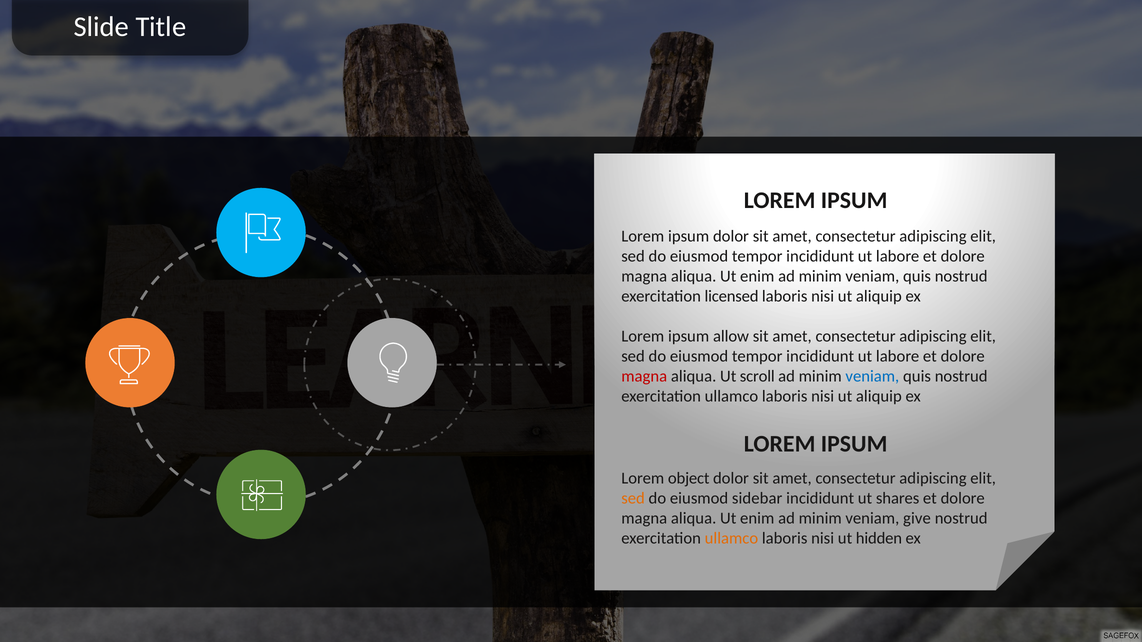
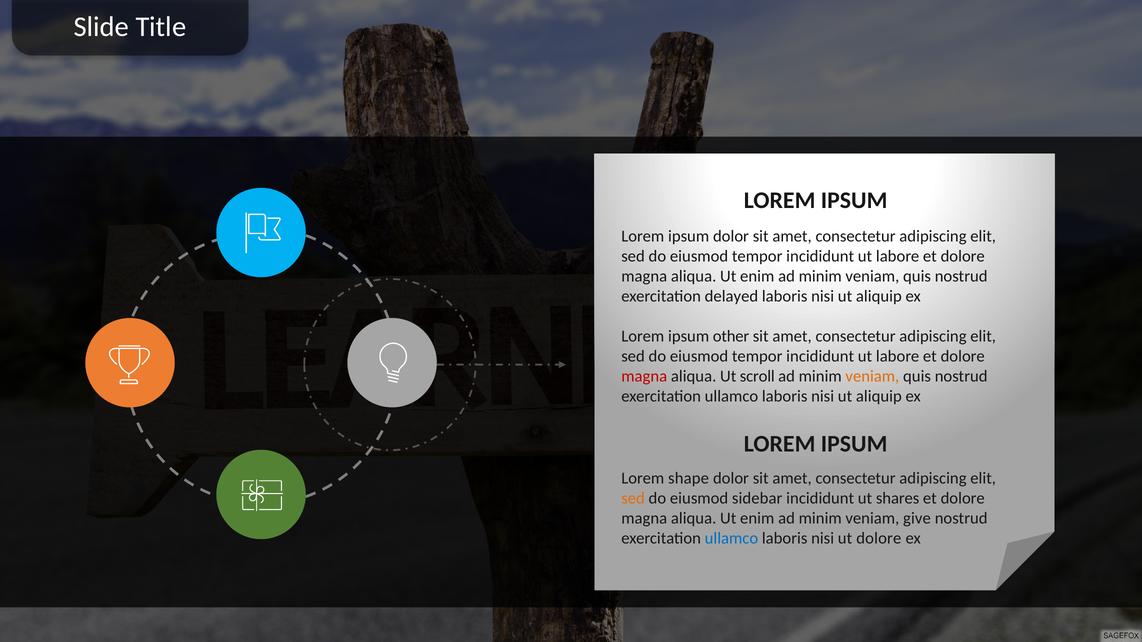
licensed: licensed -> delayed (731, 296)
allow: allow -> other (731, 336)
veniam colour: blue -> orange (872, 376)
object: object -> shape (689, 479)
ullamco colour: orange -> blue (731, 539)
ut hidden: hidden -> dolore (879, 539)
